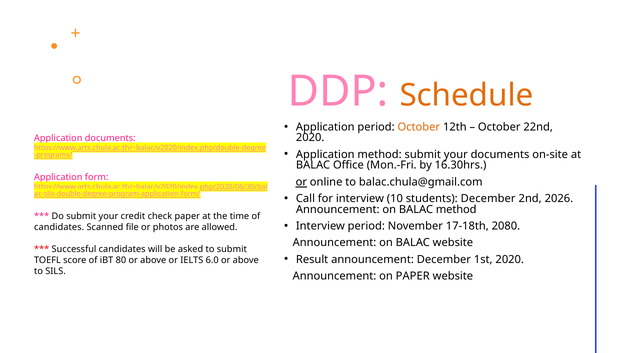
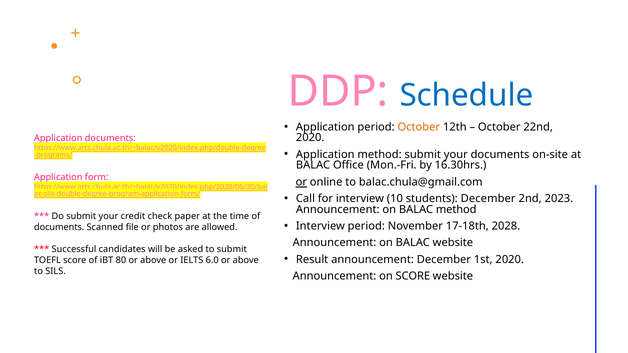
Schedule colour: orange -> blue (466, 96)
2026: 2026 -> 2023 (559, 199)
2080: 2080 -> 2028 (506, 226)
candidates: candidates -> documents (59, 227)
on PAPER: PAPER -> SCORE (413, 276)
